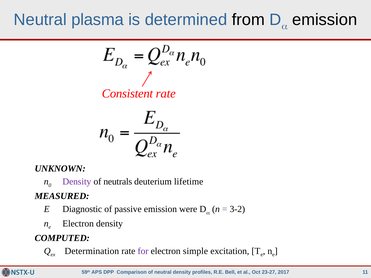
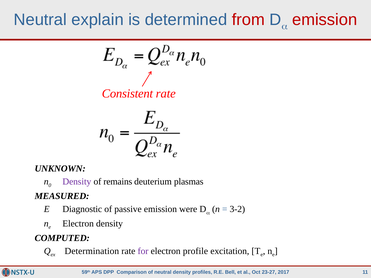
plasma: plasma -> explain (98, 20)
from colour: black -> red (248, 20)
emission colour: black -> red (325, 20)
neutrals: neutrals -> remains (118, 182)
lifetime: lifetime -> plasmas (189, 182)
simple: simple -> profile (195, 251)
